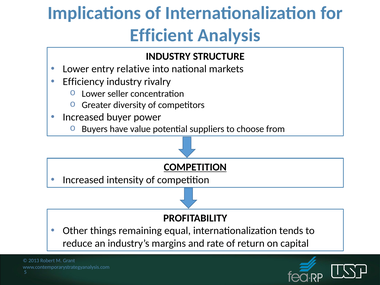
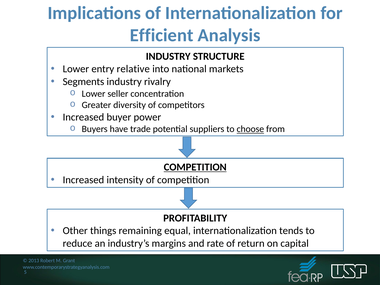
Efficiency: Efficiency -> Segments (83, 82)
value: value -> trade (140, 129)
choose underline: none -> present (250, 129)
